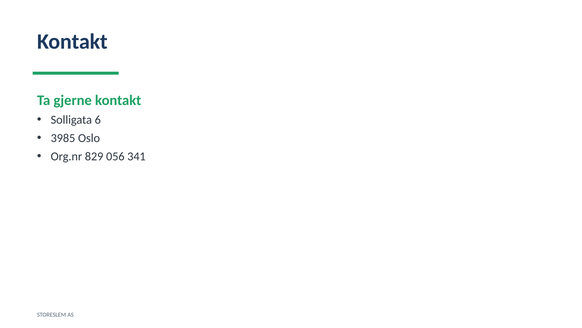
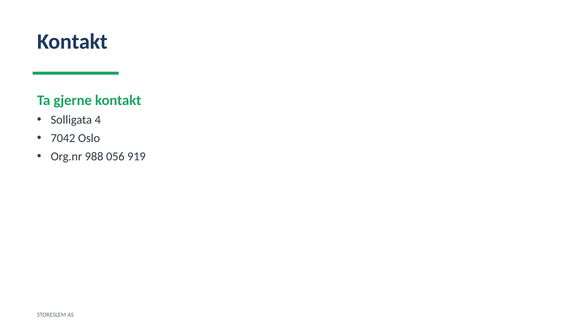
6: 6 -> 4 (98, 120)
3985: 3985 -> 7042 (63, 138)
829: 829 -> 988 (94, 156)
341: 341 -> 919 (137, 156)
